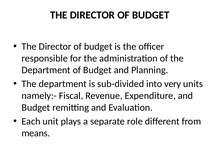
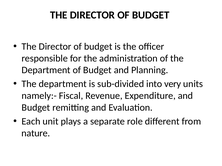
means: means -> nature (36, 133)
